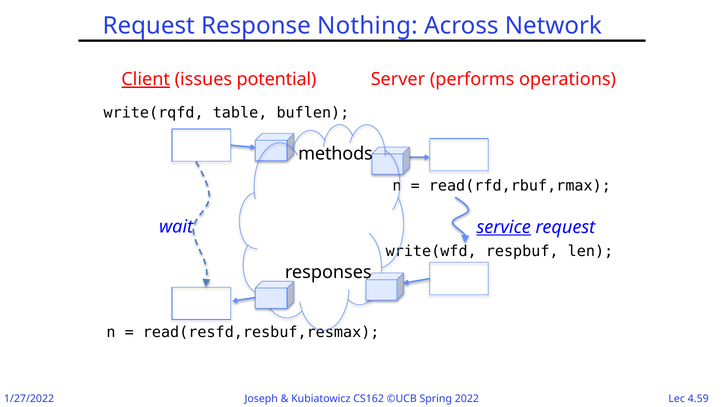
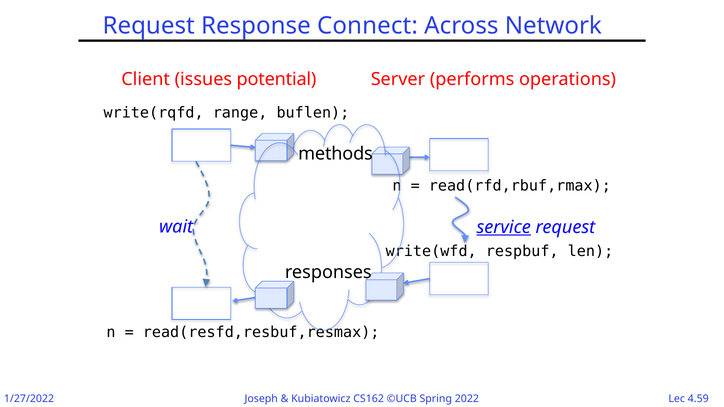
Nothing: Nothing -> Connect (367, 26)
Client underline: present -> none (146, 80)
table: table -> range (240, 113)
